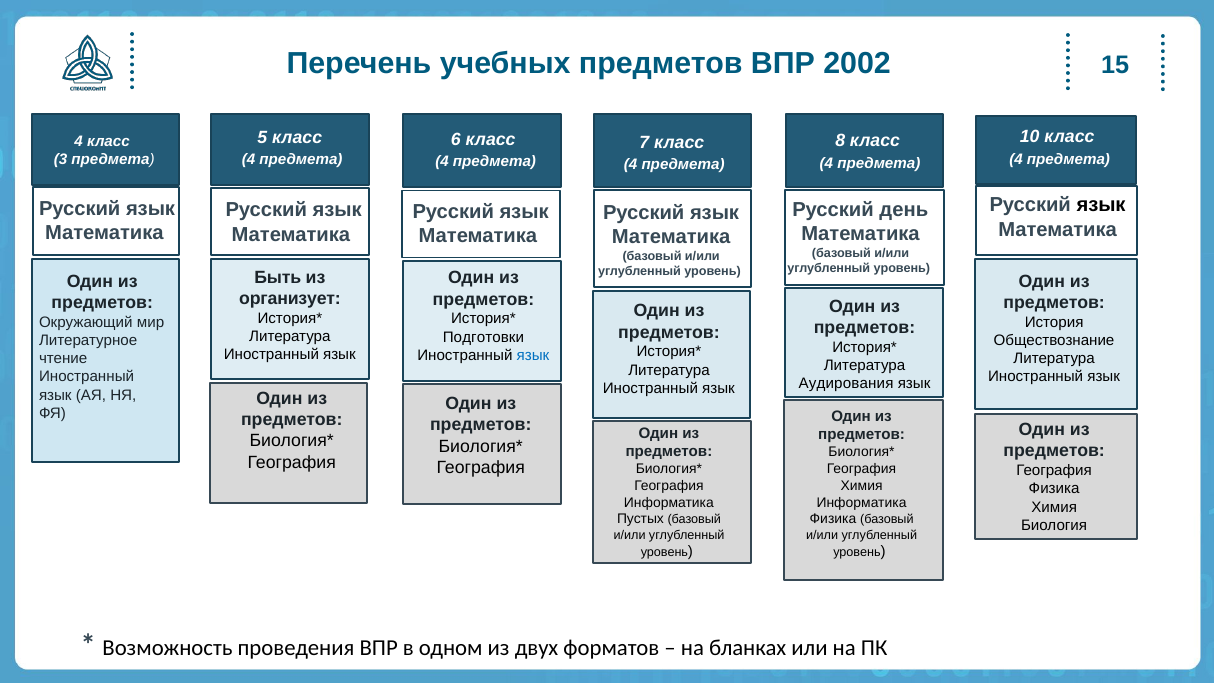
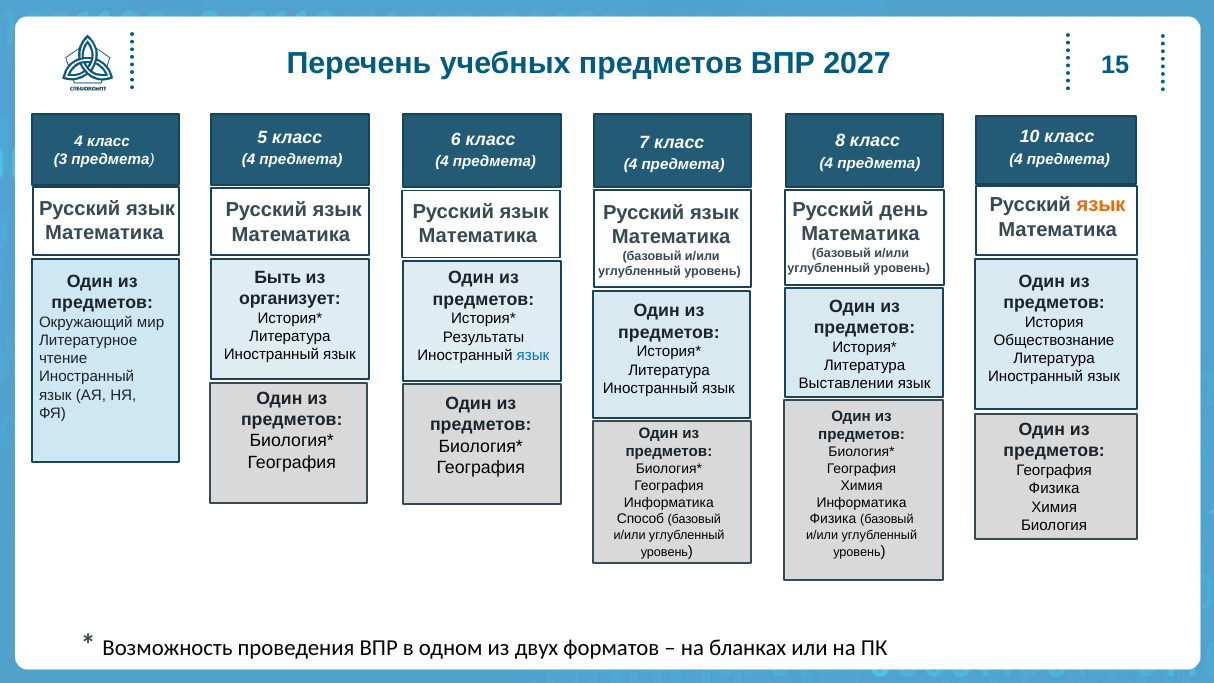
2002: 2002 -> 2027 (857, 63)
язык colour: black -> orange (1101, 205)
Подготовки: Подготовки -> Результаты (484, 337)
Аудирования: Аудирования -> Выставлении (846, 384)
Пустых: Пустых -> Способ (641, 519)
